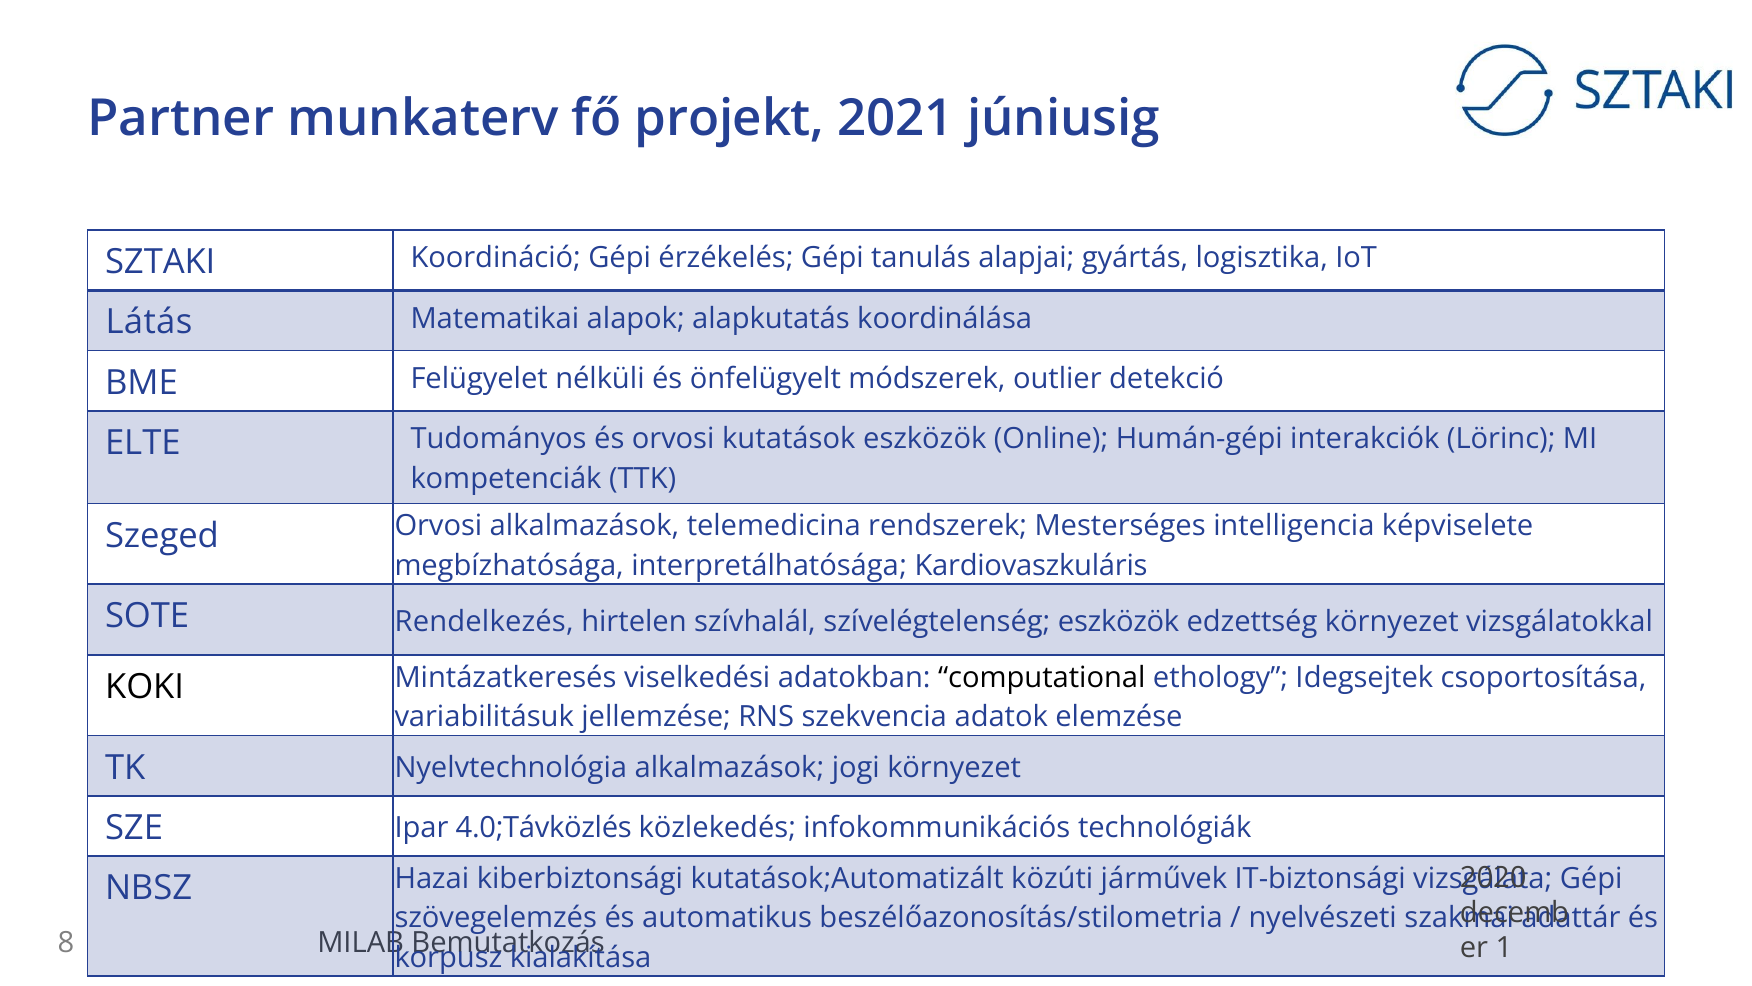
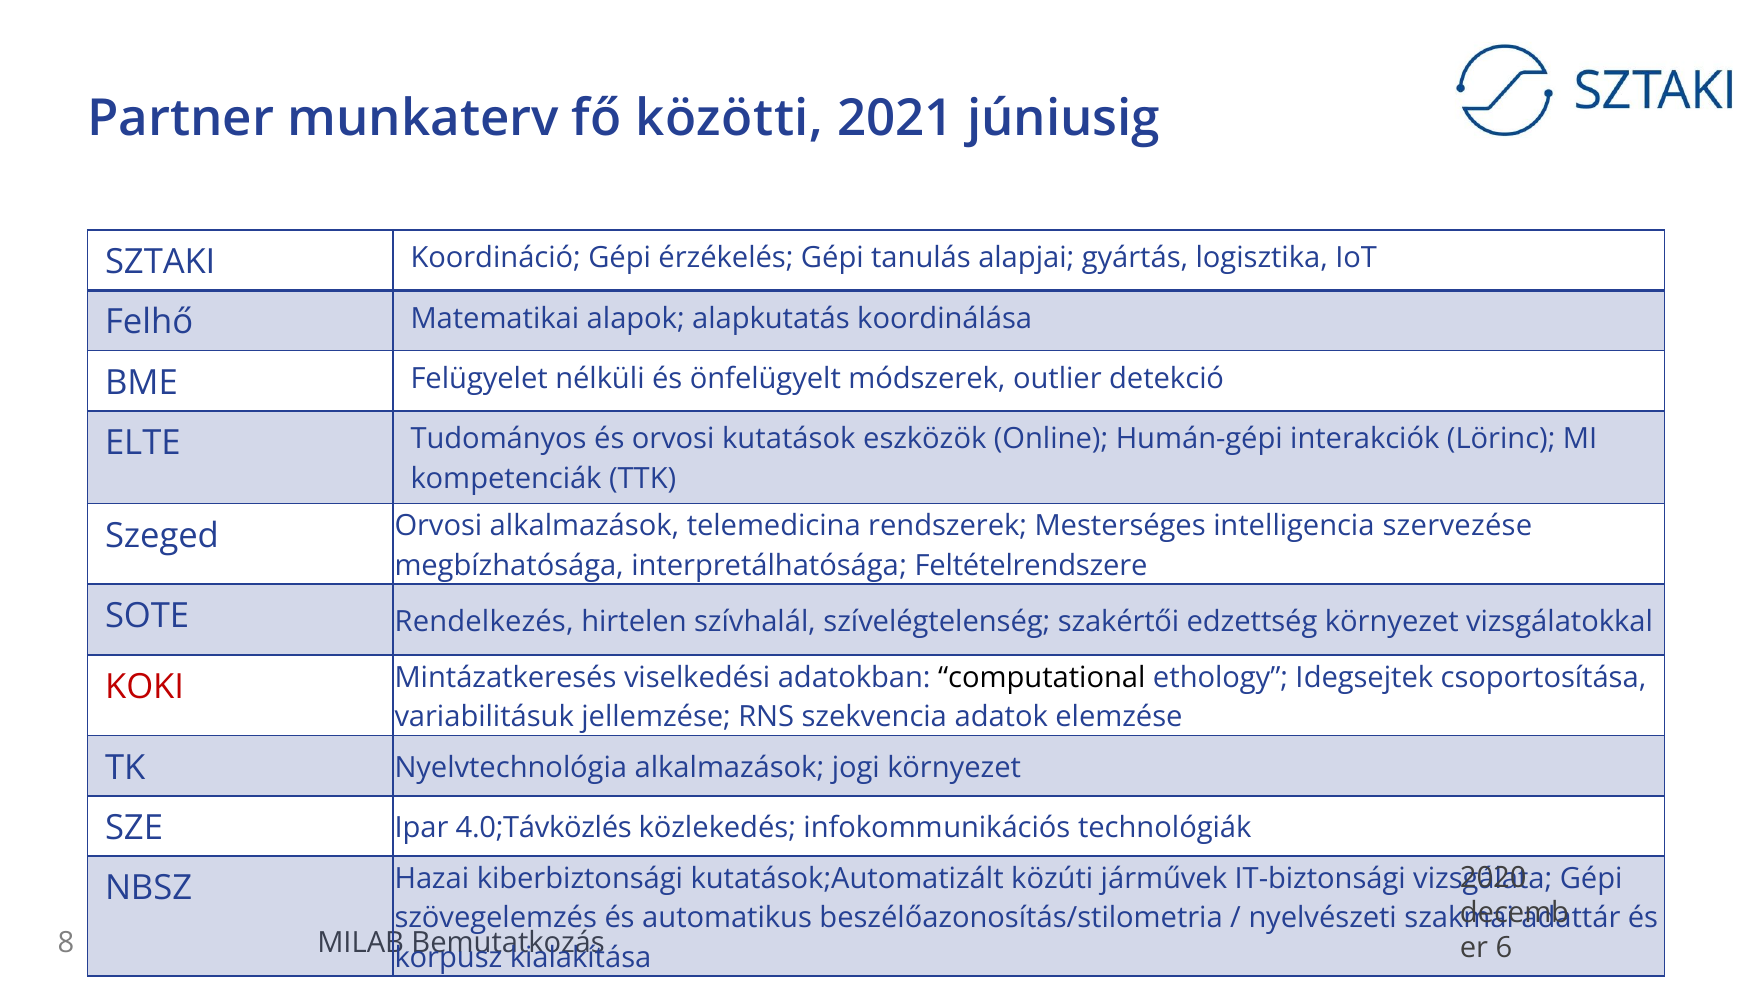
projekt: projekt -> közötti (729, 119)
Látás: Látás -> Felhő (149, 322)
képviselete: képviselete -> szervezése (1457, 526)
Kardiovaszkuláris: Kardiovaszkuláris -> Feltételrendszere (1031, 566)
szívelégtelenség eszközök: eszközök -> szakértői (1119, 622)
KOKI colour: black -> red (145, 687)
1: 1 -> 6 (1504, 947)
